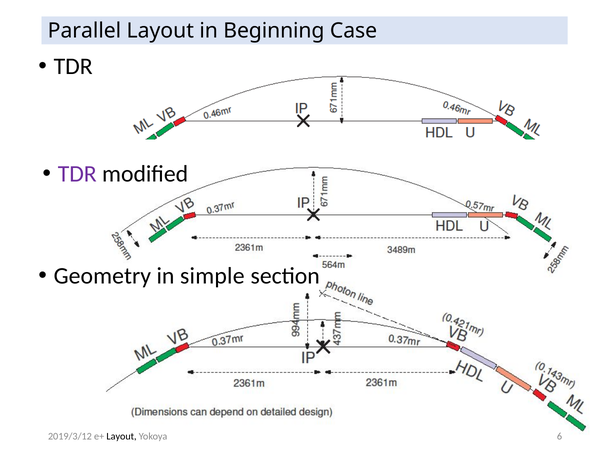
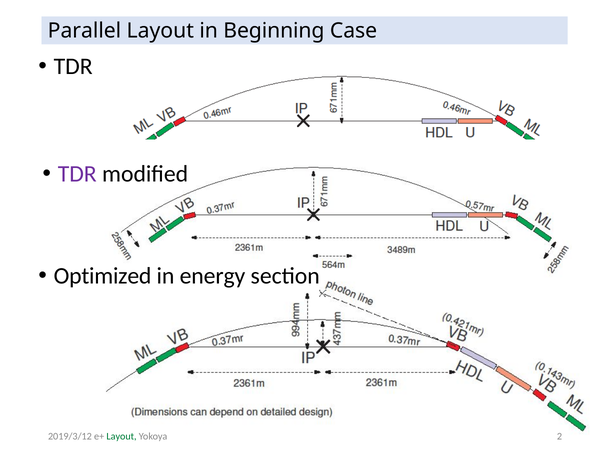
Geometry: Geometry -> Optimized (103, 276)
simple: simple -> energy (212, 276)
Layout colour: black -> green (122, 437)
6: 6 -> 2 (559, 437)
